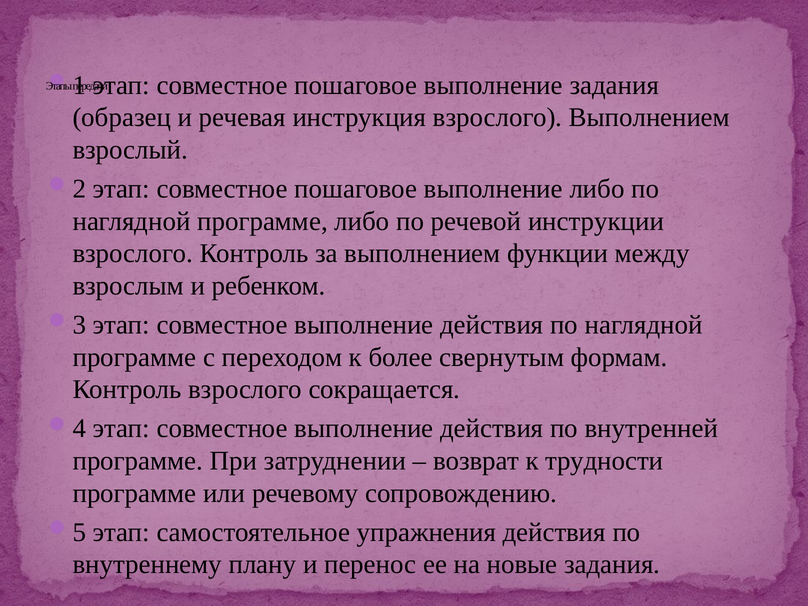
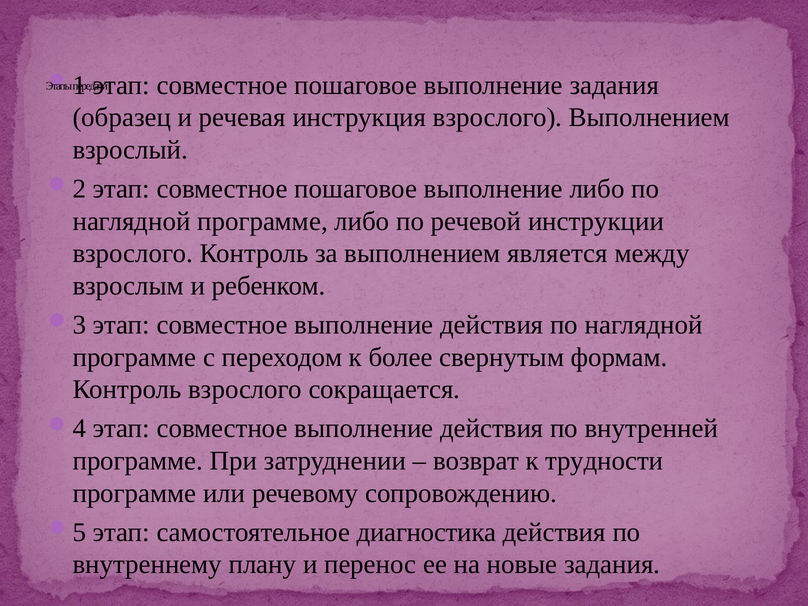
функции: функции -> является (557, 253)
упражнения: упражнения -> диагностика (427, 532)
